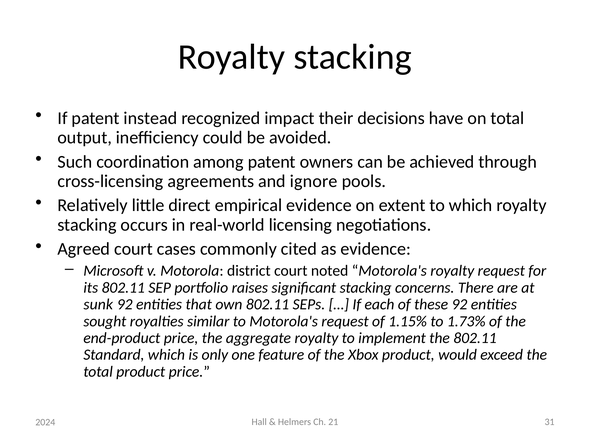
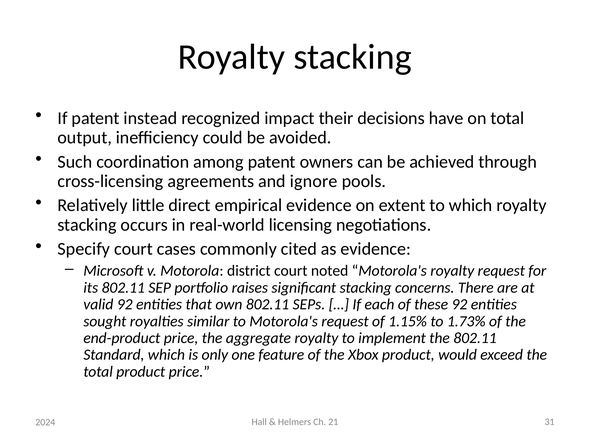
Agreed: Agreed -> Specify (84, 249)
sunk: sunk -> valid (98, 305)
